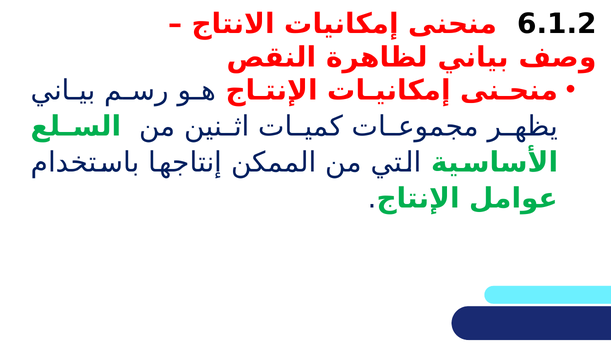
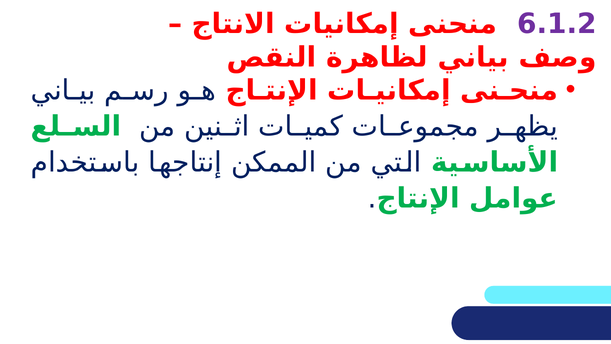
6.1.2 colour: black -> purple (557, 24)
